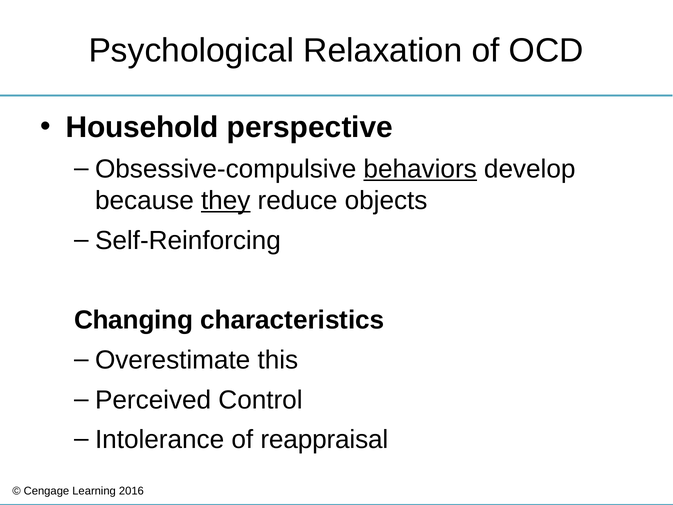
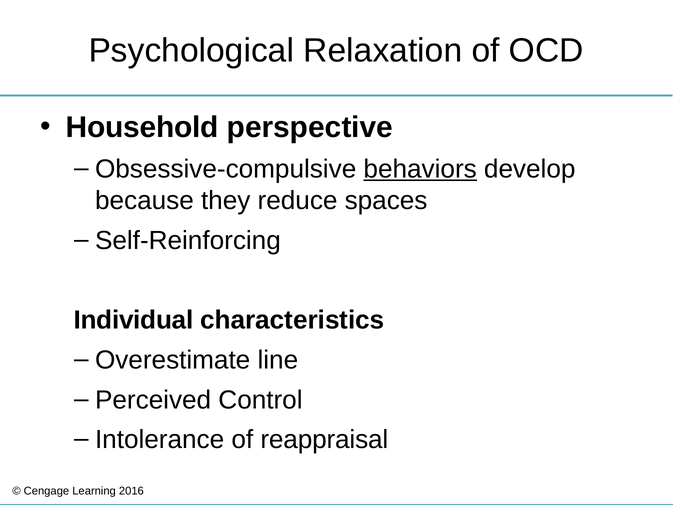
they underline: present -> none (226, 200)
objects: objects -> spaces (386, 200)
Changing: Changing -> Individual (134, 320)
this: this -> line (278, 360)
